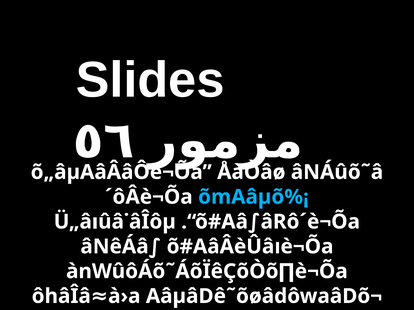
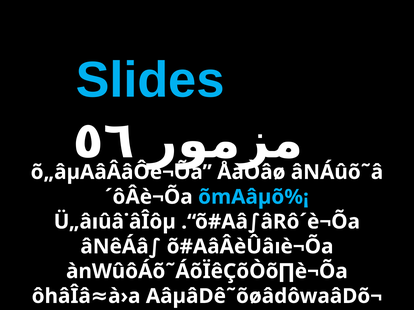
Slides colour: white -> light blue (150, 80)
